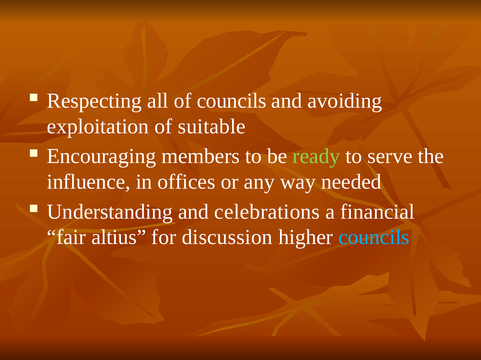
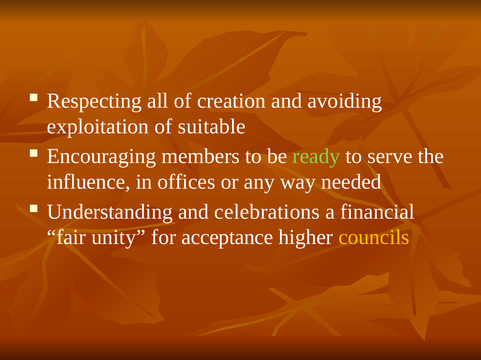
of councils: councils -> creation (231, 101)
altius: altius -> unity (119, 238)
discussion: discussion -> acceptance (227, 238)
councils colour: light blue -> yellow (374, 238)
